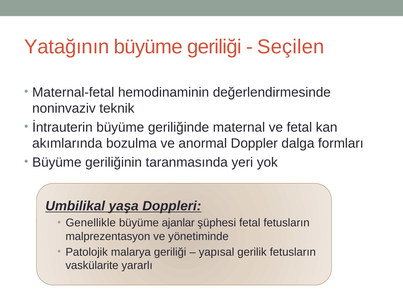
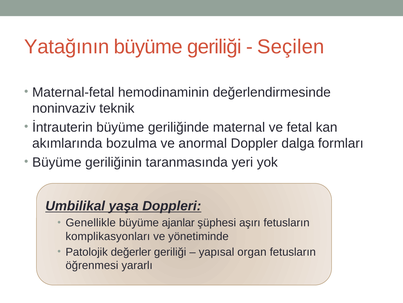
şüphesi fetal: fetal -> aşırı (250, 222)
malprezentasyon: malprezentasyon -> komplikasyonları (108, 236)
malarya: malarya -> değerler (131, 251)
gerilik: gerilik -> organ (252, 251)
vaskülarite: vaskülarite -> öğrenmesi (92, 265)
